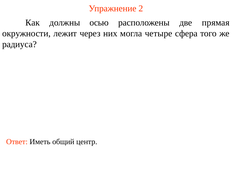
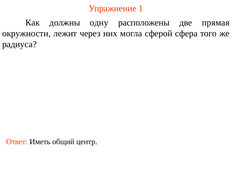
2: 2 -> 1 (141, 8)
осью: осью -> одну (99, 23)
четыре: четыре -> сферой (159, 33)
